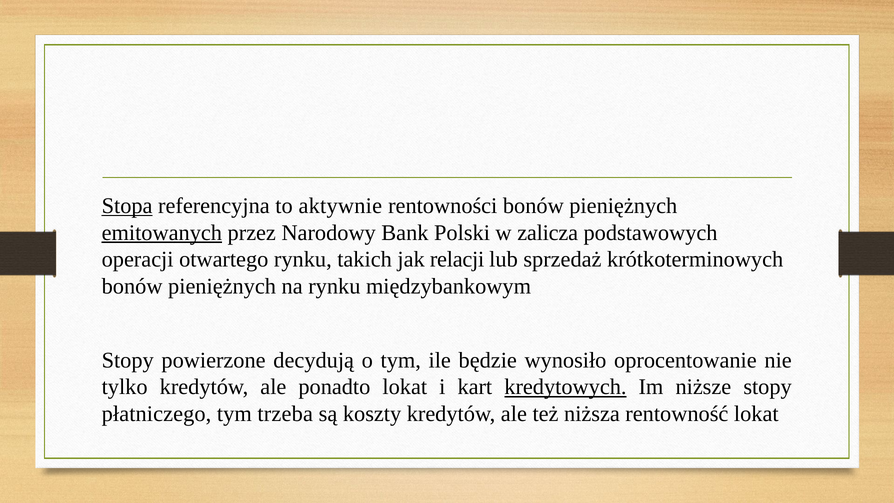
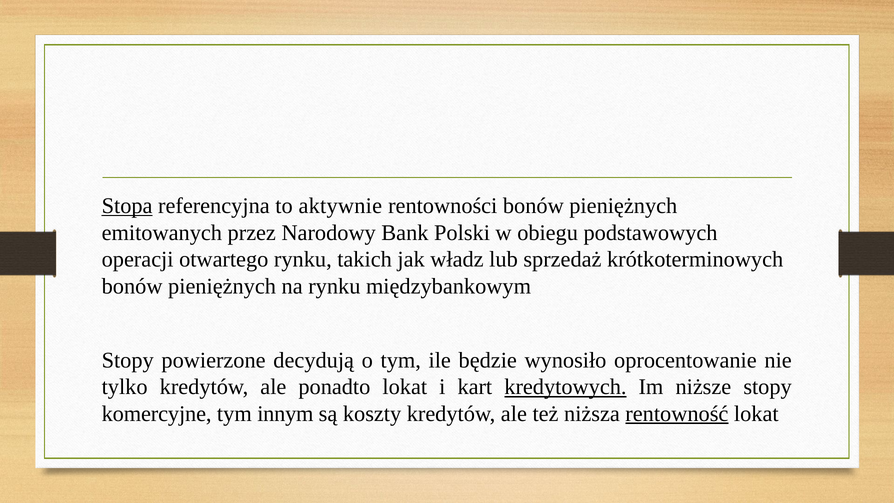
emitowanych underline: present -> none (162, 233)
zalicza: zalicza -> obiegu (548, 233)
relacji: relacji -> władz (457, 259)
płatniczego: płatniczego -> komercyjne (157, 414)
trzeba: trzeba -> innym (285, 414)
rentowność underline: none -> present (677, 414)
